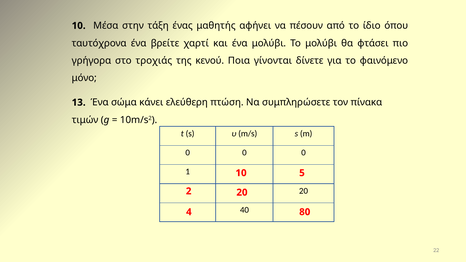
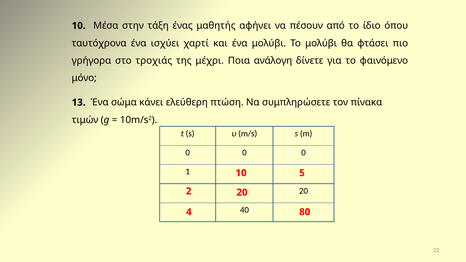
βρείτε: βρείτε -> ισχύει (165, 43)
κενού: κενού -> μέχρι (210, 61)
γίνονται: γίνονται -> ανάλογη (273, 61)
